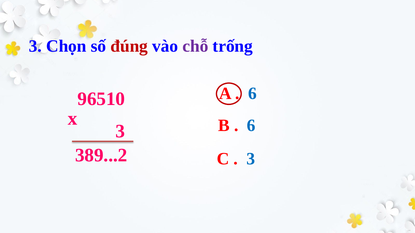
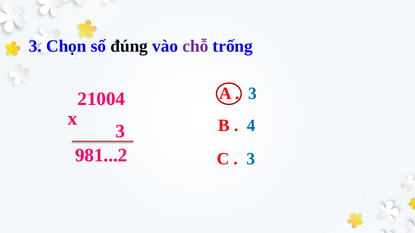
đúng colour: red -> black (129, 46)
6: 6 -> 3 (252, 94)
96510: 96510 -> 21004 (101, 99)
6: 6 -> 4 (251, 126)
389...2: 389...2 -> 981...2 (101, 156)
